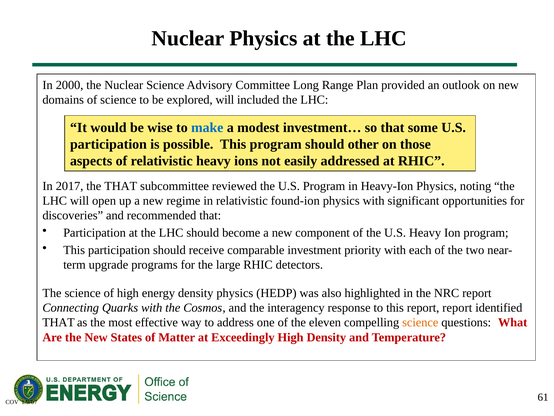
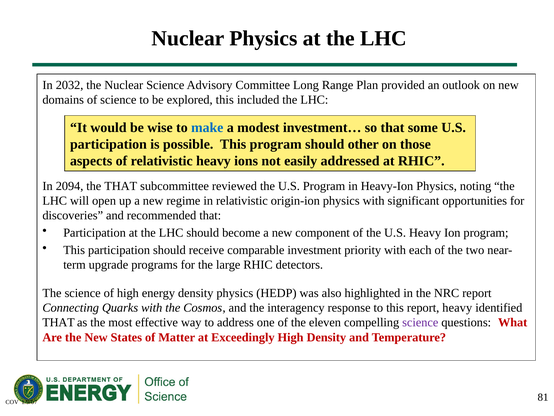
2000: 2000 -> 2032 (70, 85)
explored will: will -> this (225, 100)
2017: 2017 -> 2094 (70, 186)
found-ion: found-ion -> origin-ion (295, 201)
report report: report -> heavy (457, 307)
science colour: orange -> purple (420, 322)
61: 61 -> 81 (543, 397)
